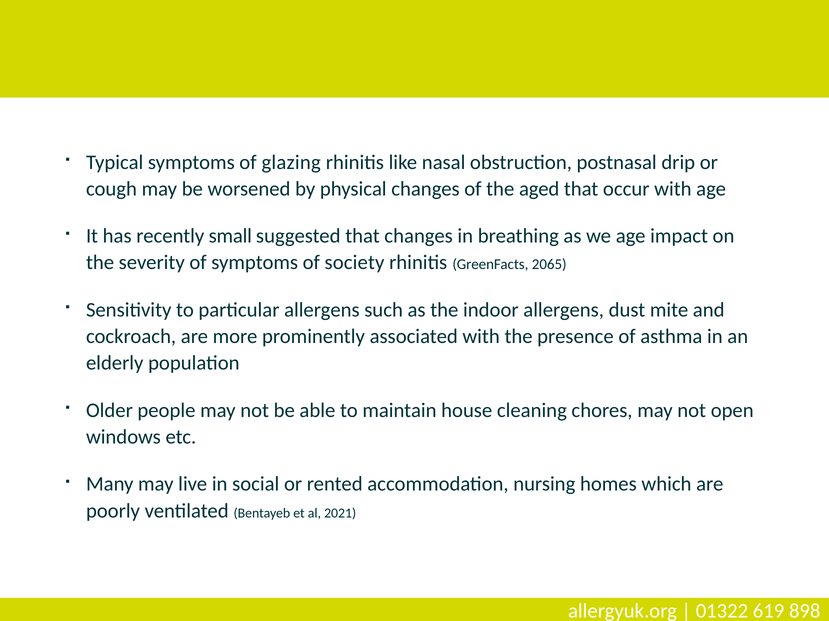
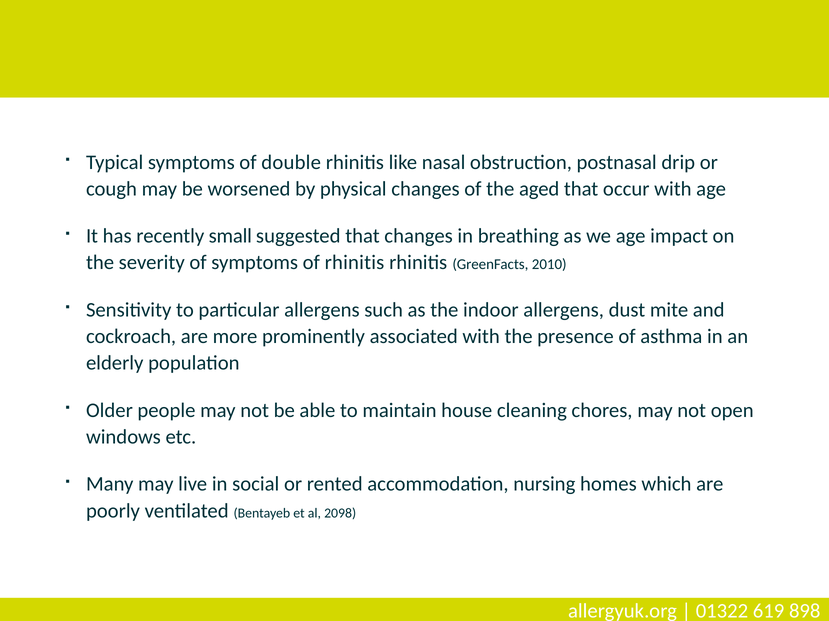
glazing: glazing -> double (291, 162)
of society: society -> rhinitis (354, 263)
2065: 2065 -> 2010 (549, 265)
2021: 2021 -> 2098 (340, 514)
